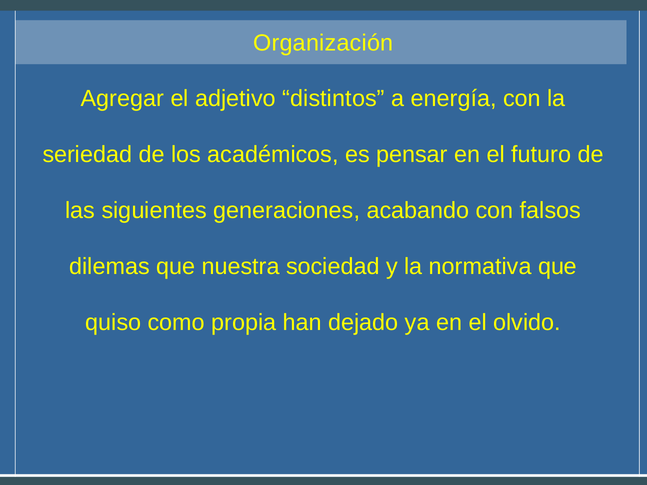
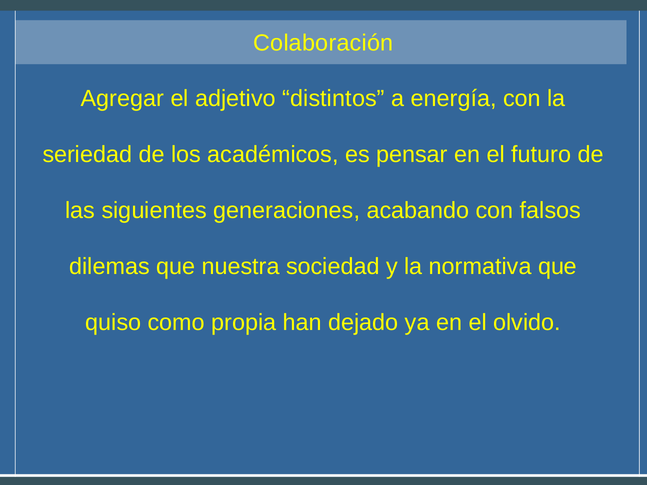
Organización: Organización -> Colaboración (323, 43)
